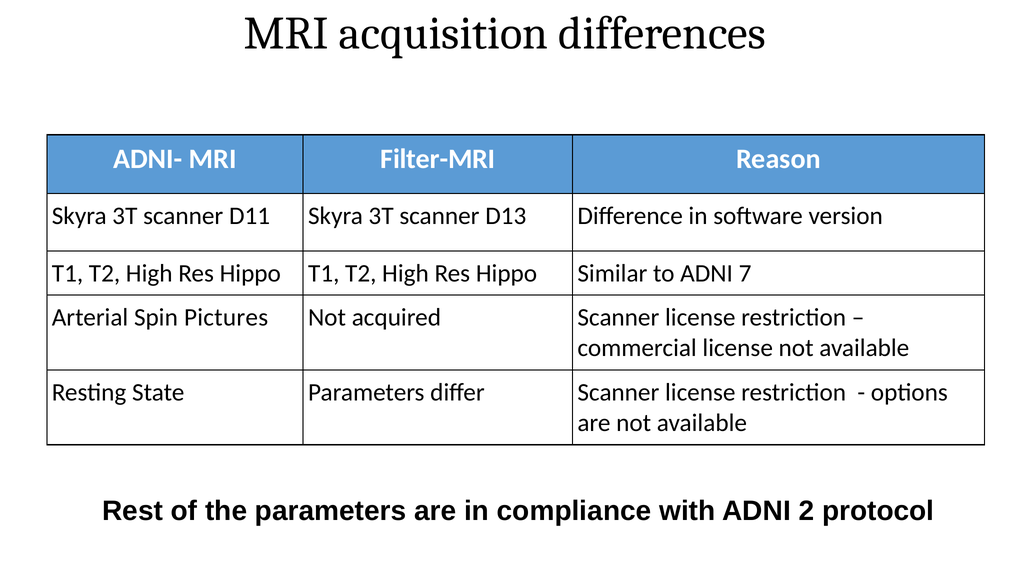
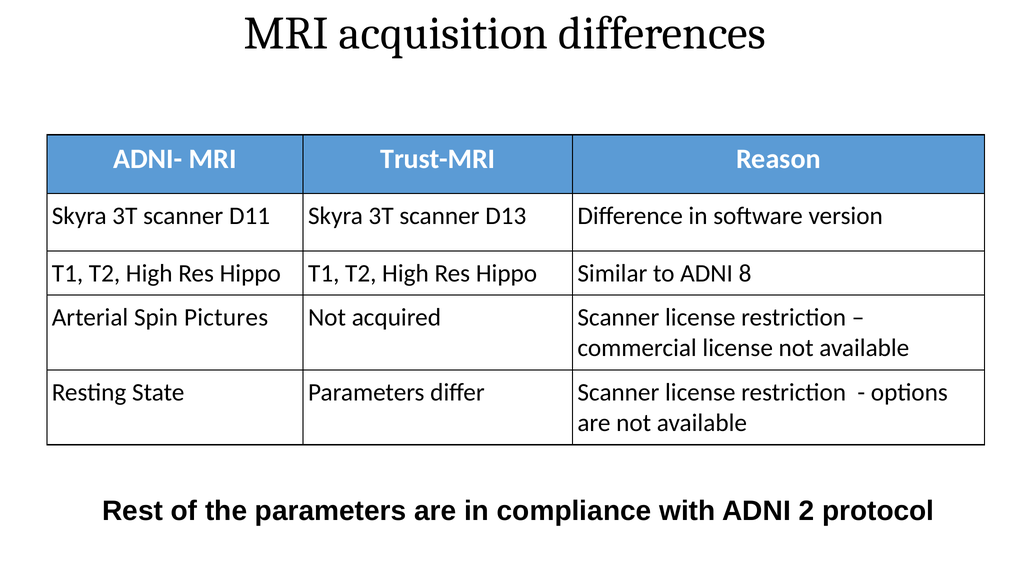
Filter-MRI: Filter-MRI -> Trust-MRI (438, 159)
7: 7 -> 8 (745, 273)
